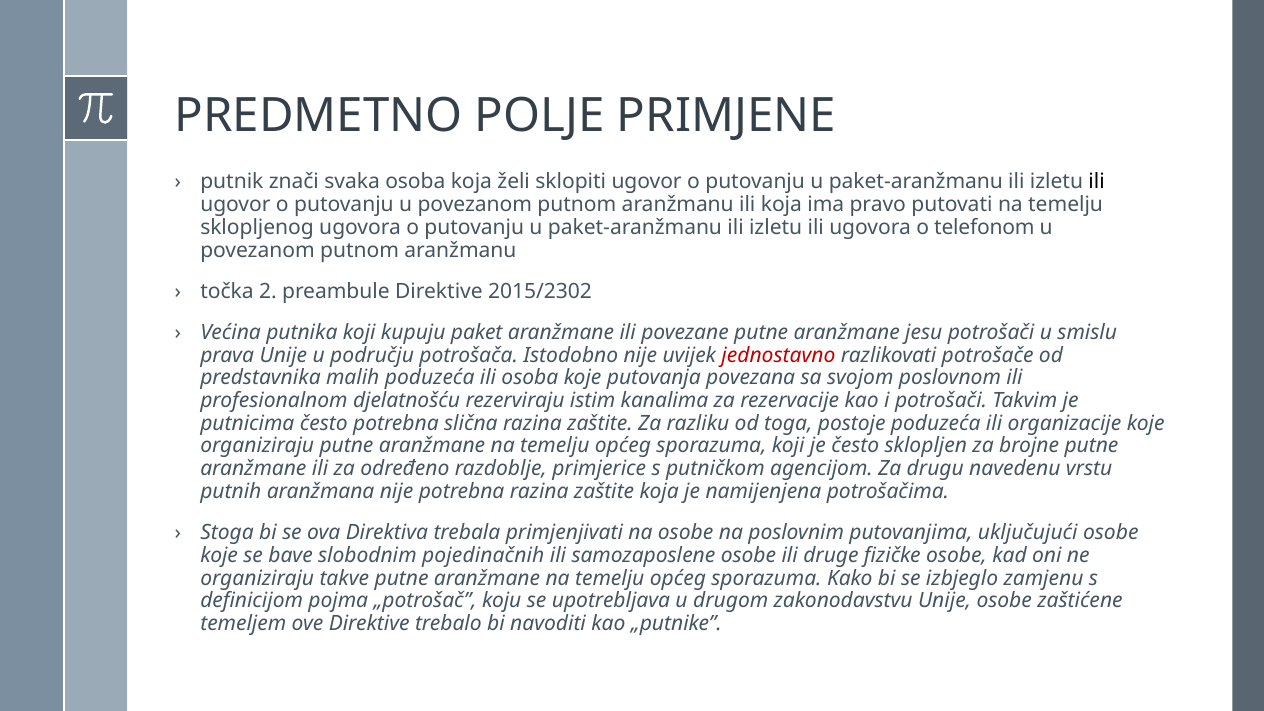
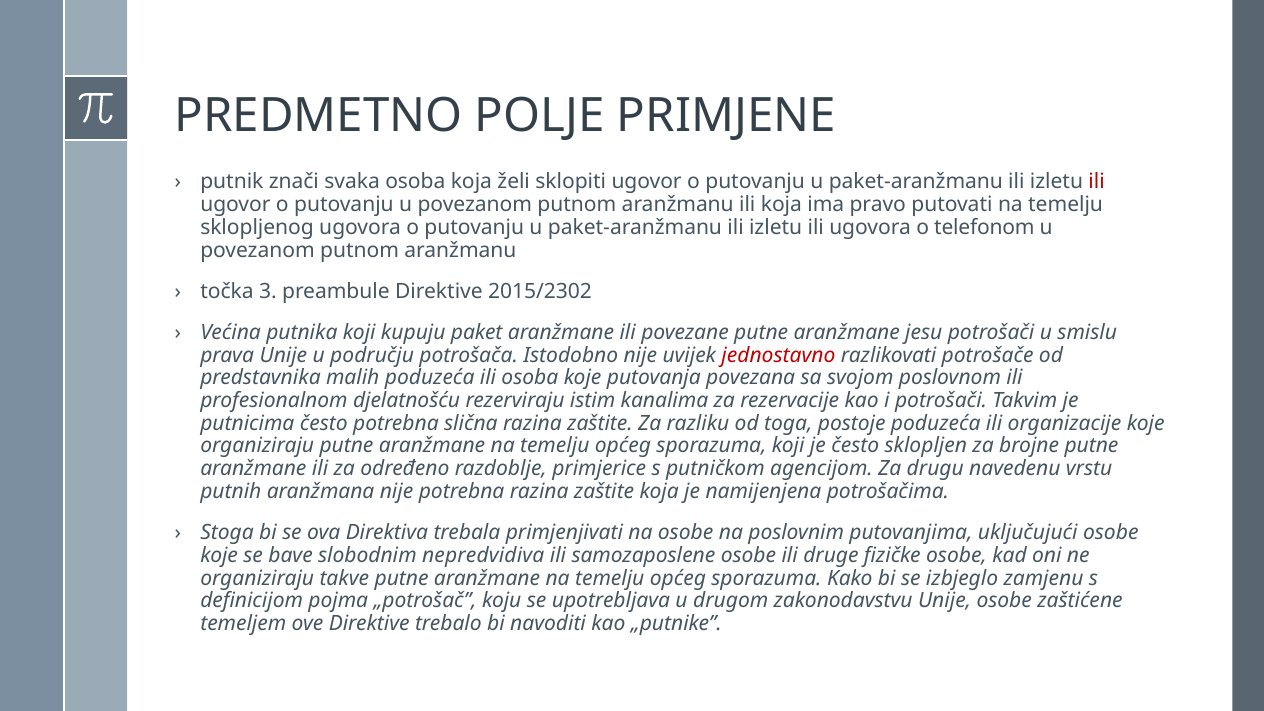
ili colour: black -> red (1097, 182)
2: 2 -> 3 (268, 291)
pojedinačnih: pojedinačnih -> nepredvidiva (483, 556)
